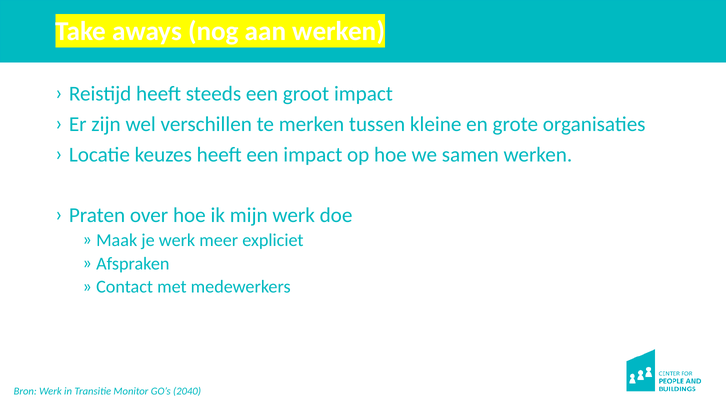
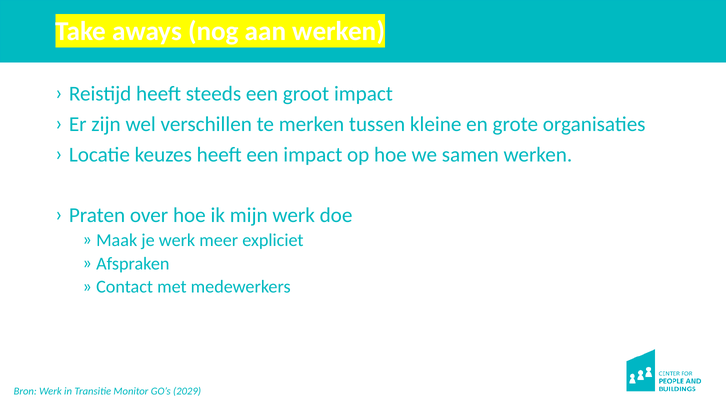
2040: 2040 -> 2029 (187, 391)
